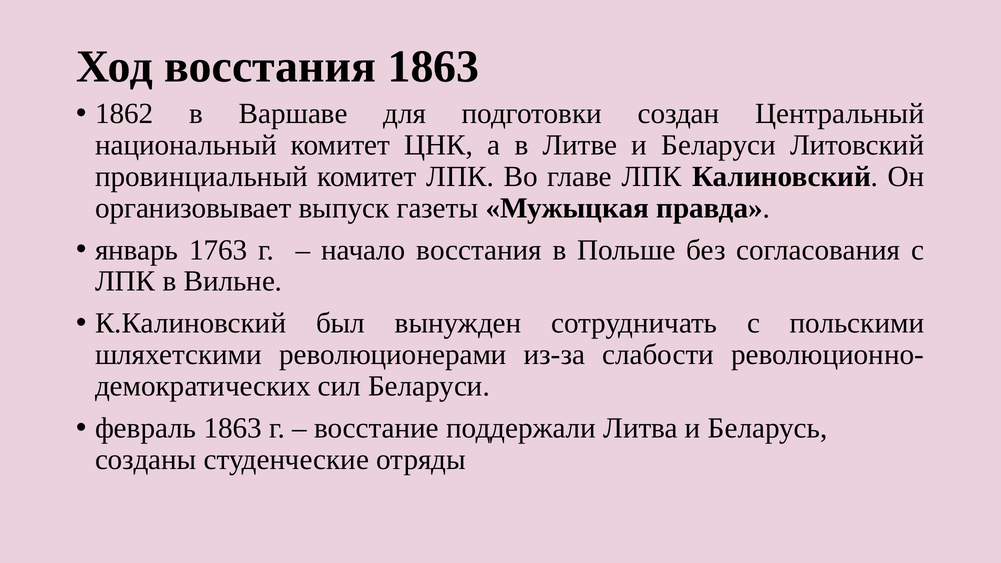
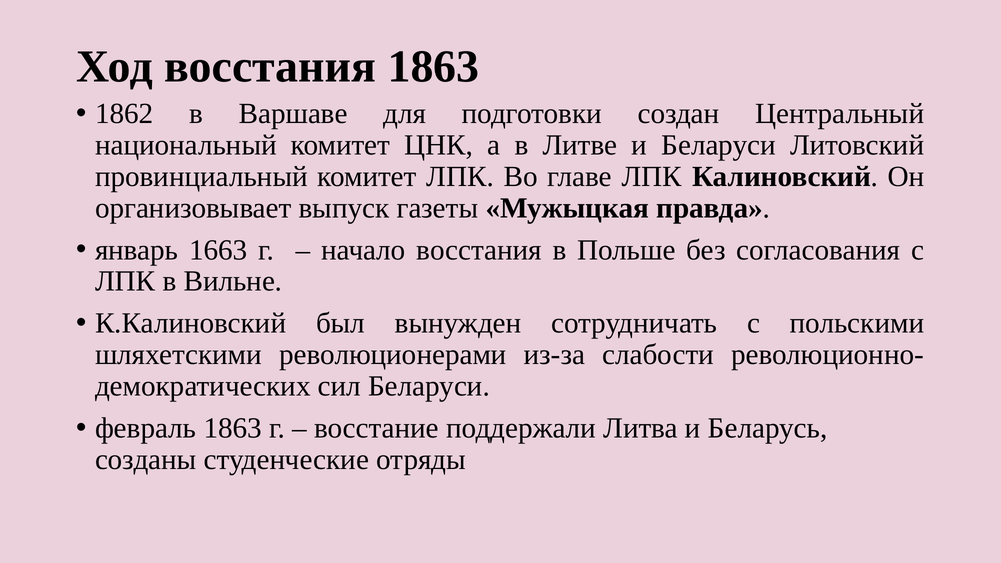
1763: 1763 -> 1663 (218, 250)
